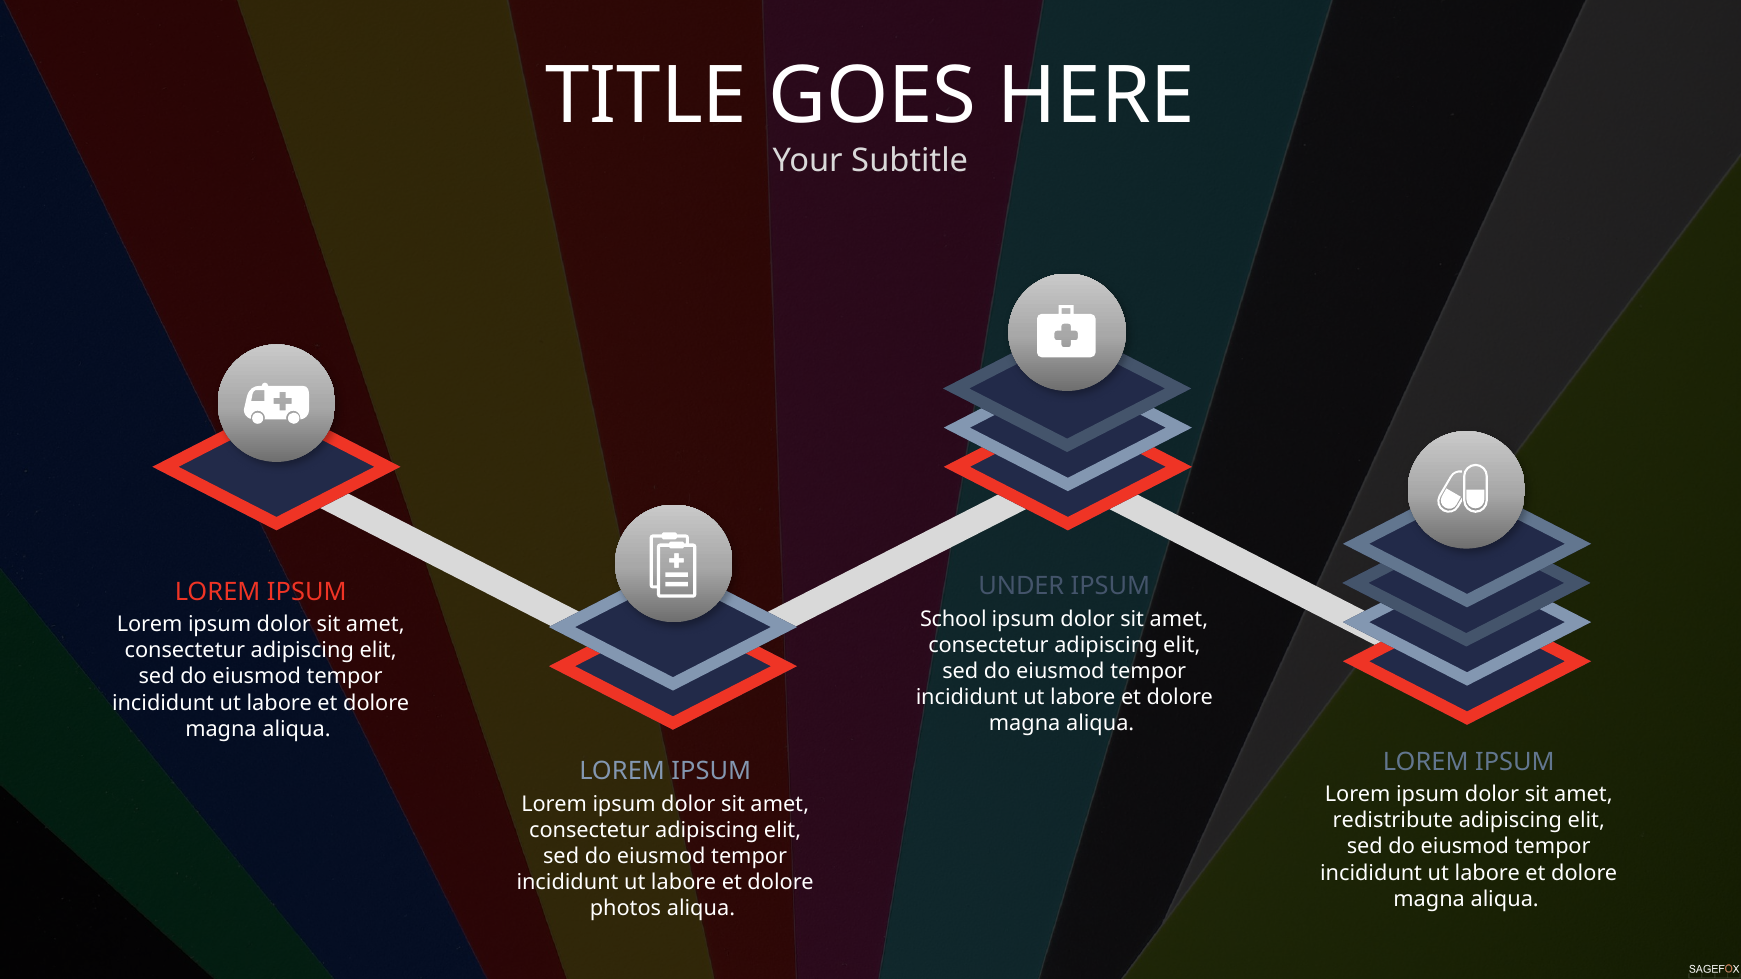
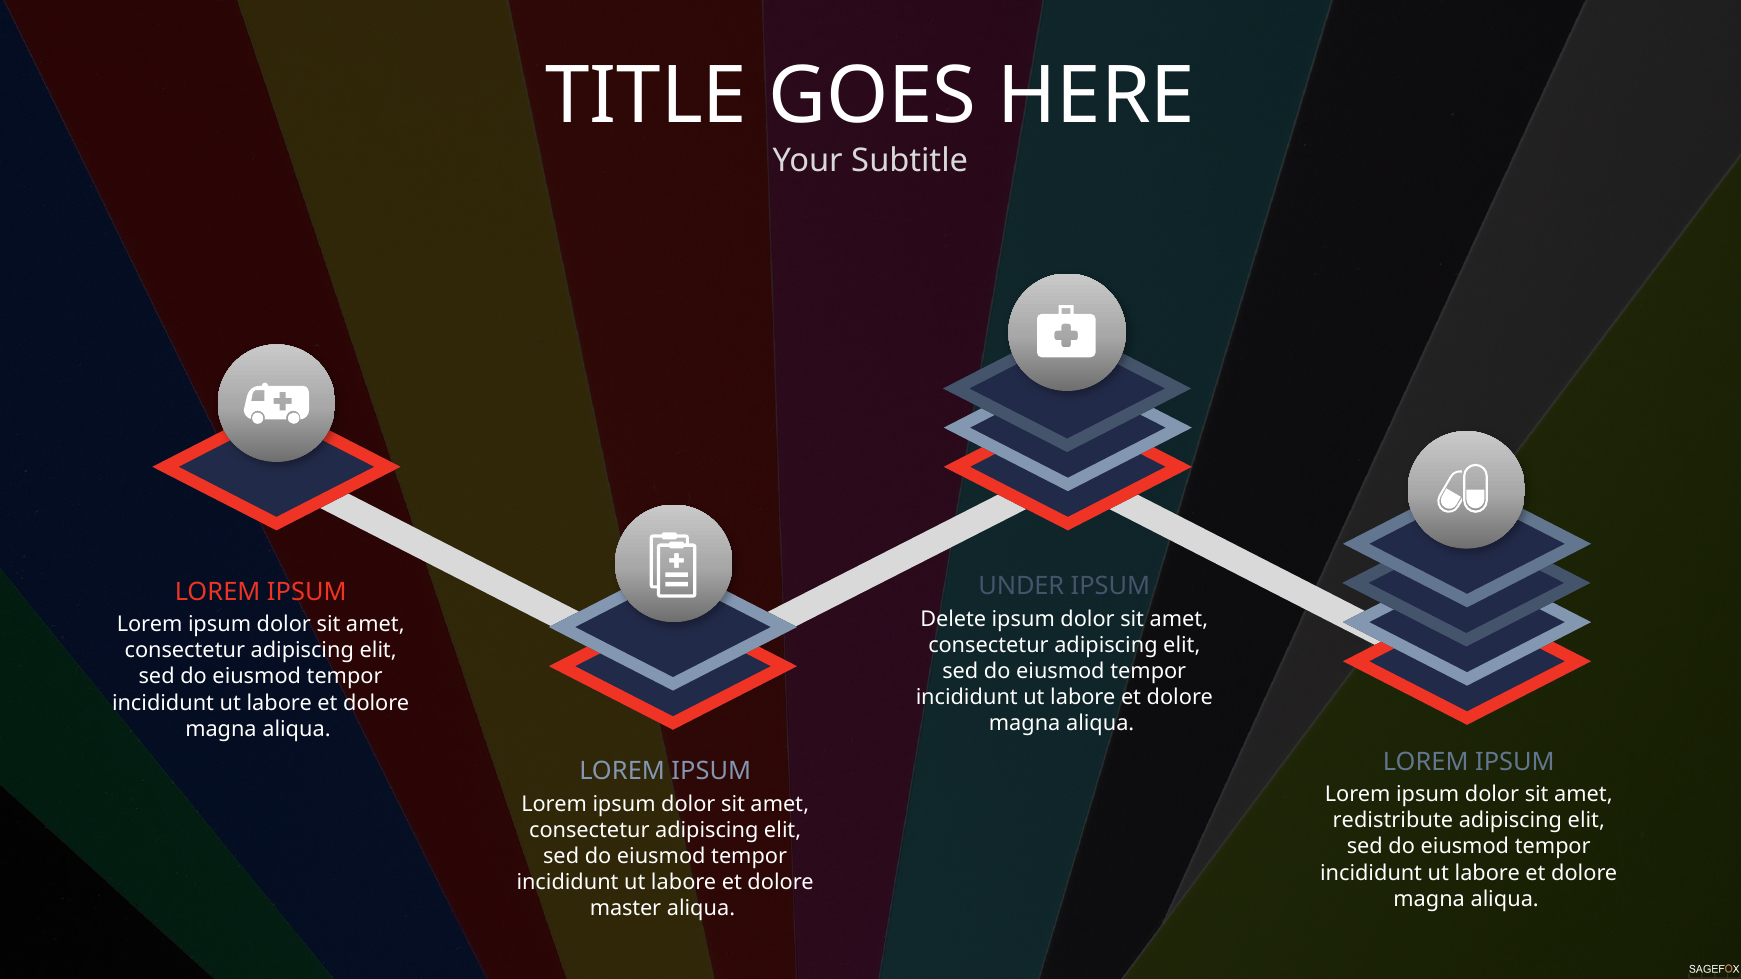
School: School -> Delete (953, 619)
photos: photos -> master (626, 909)
